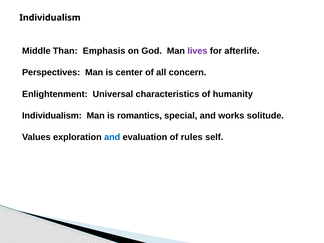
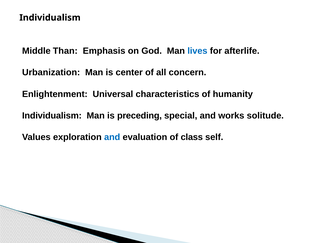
lives colour: purple -> blue (197, 51)
Perspectives: Perspectives -> Urbanization (51, 72)
romantics: romantics -> preceding (140, 116)
rules: rules -> class (192, 137)
